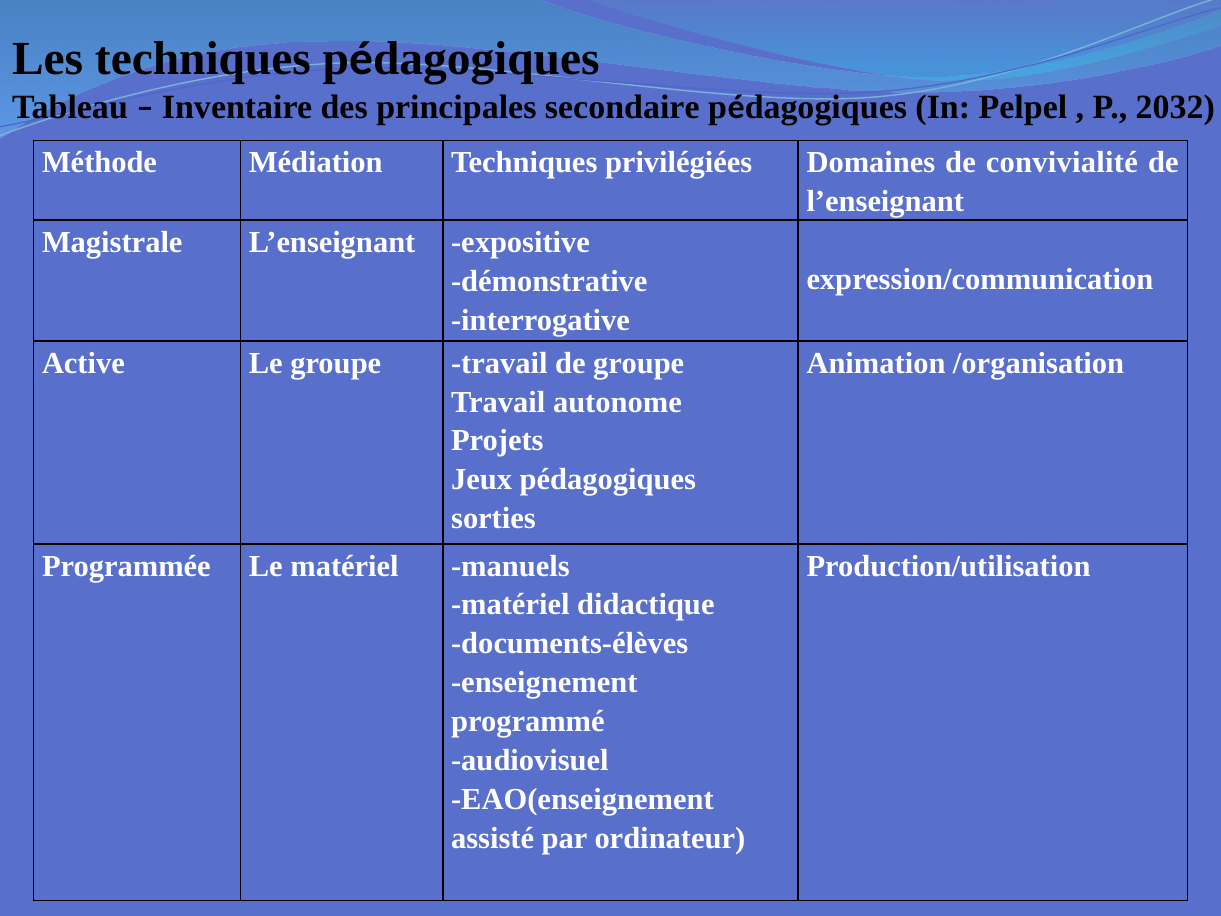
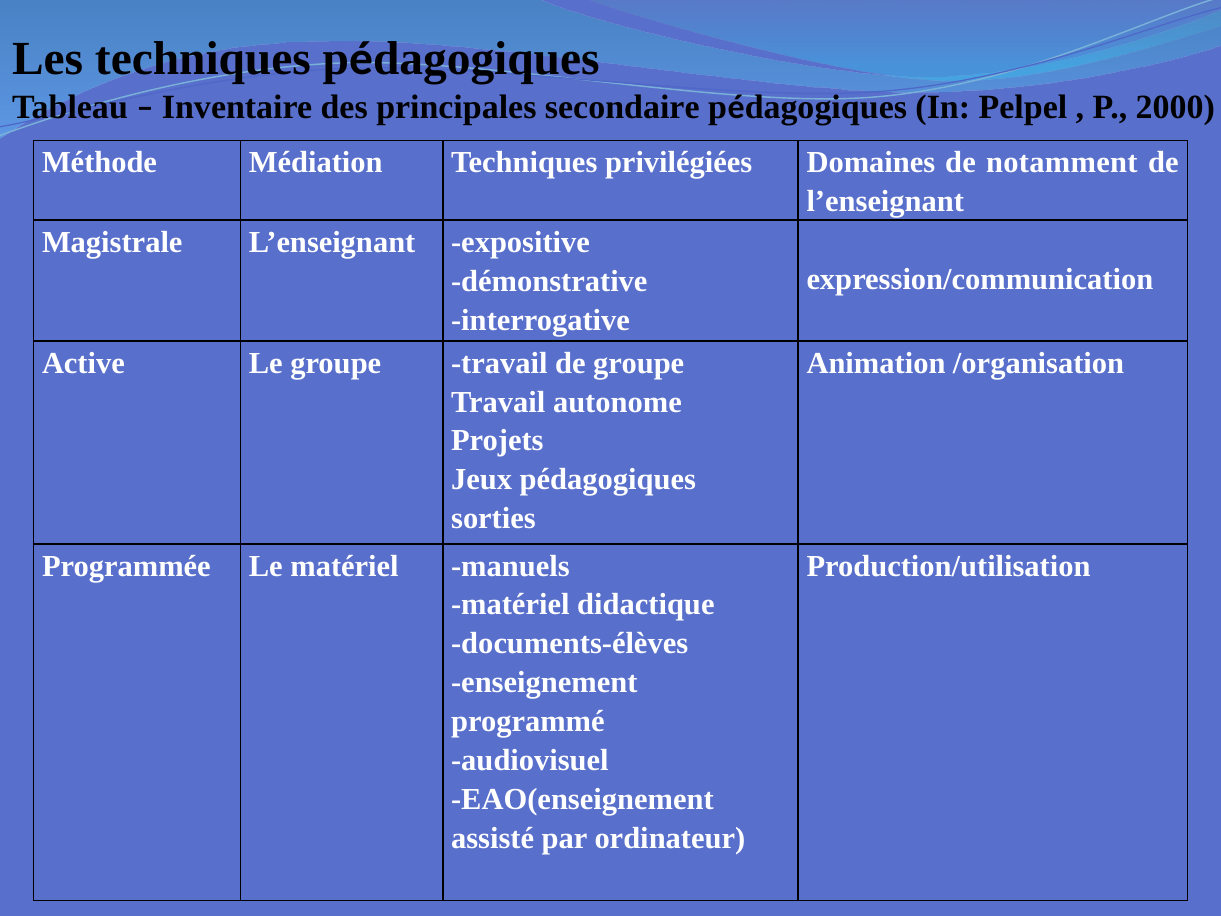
2032: 2032 -> 2000 (1175, 107)
convivialité: convivialité -> notamment (1062, 163)
